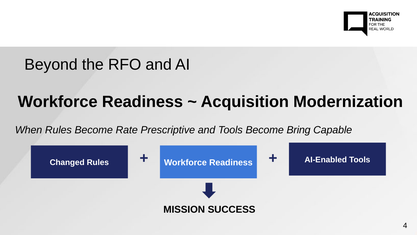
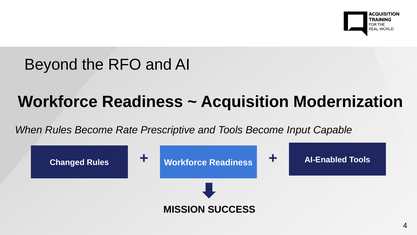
Bring: Bring -> Input (298, 130)
